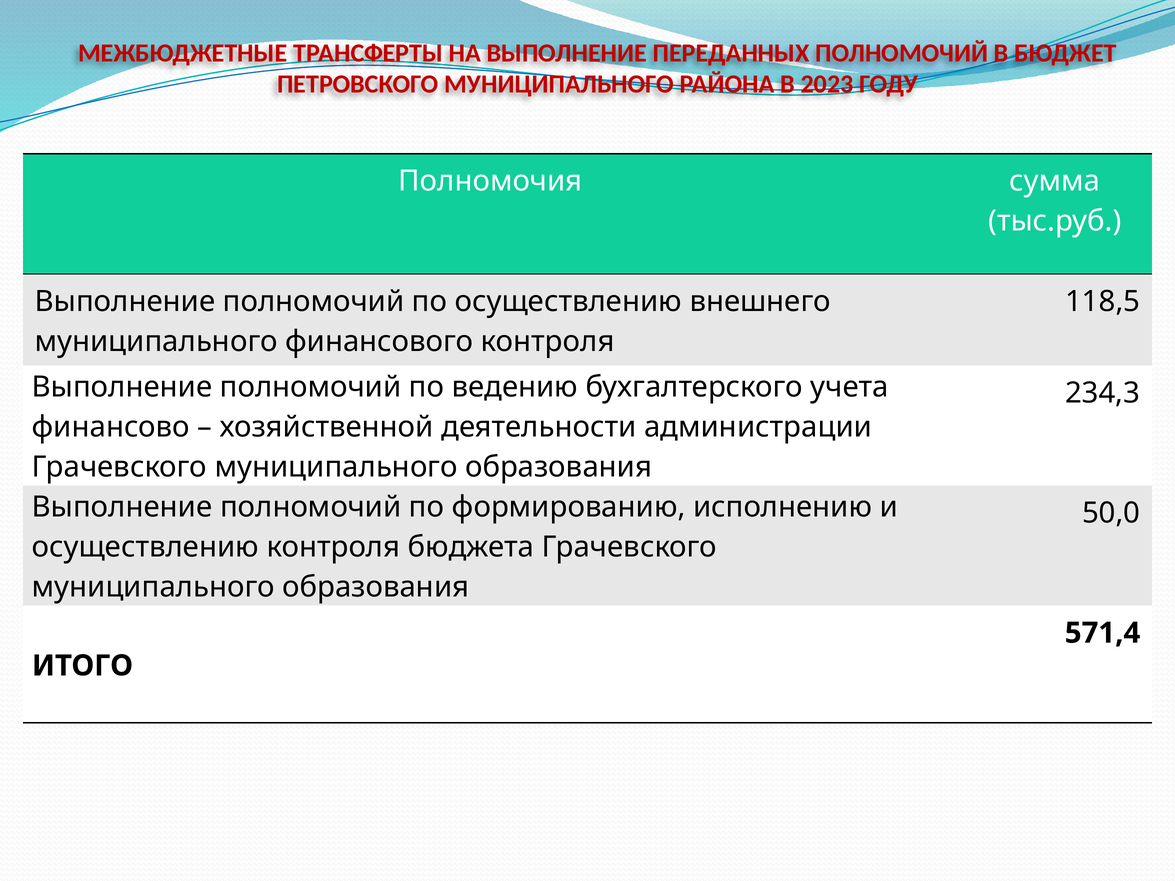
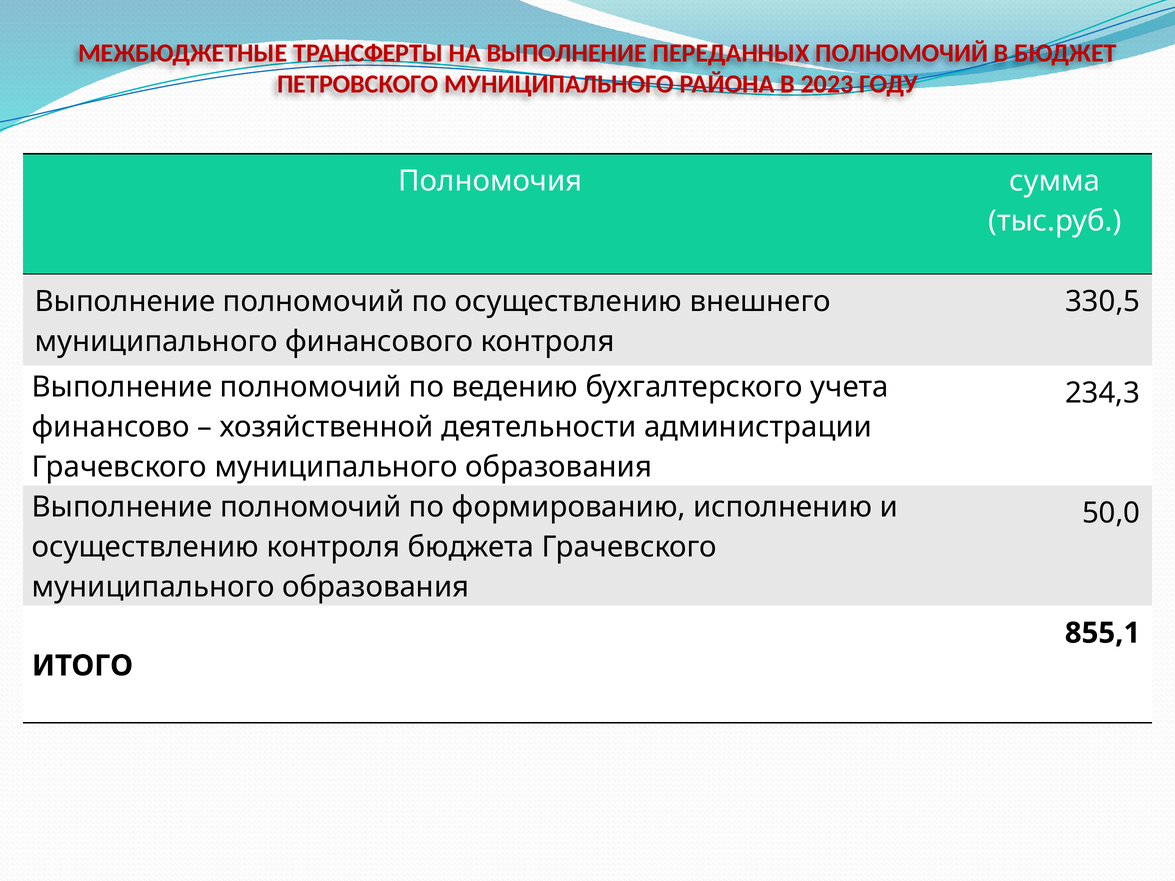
118,5: 118,5 -> 330,5 (1103, 302)
571,4: 571,4 -> 855,1 (1103, 633)
